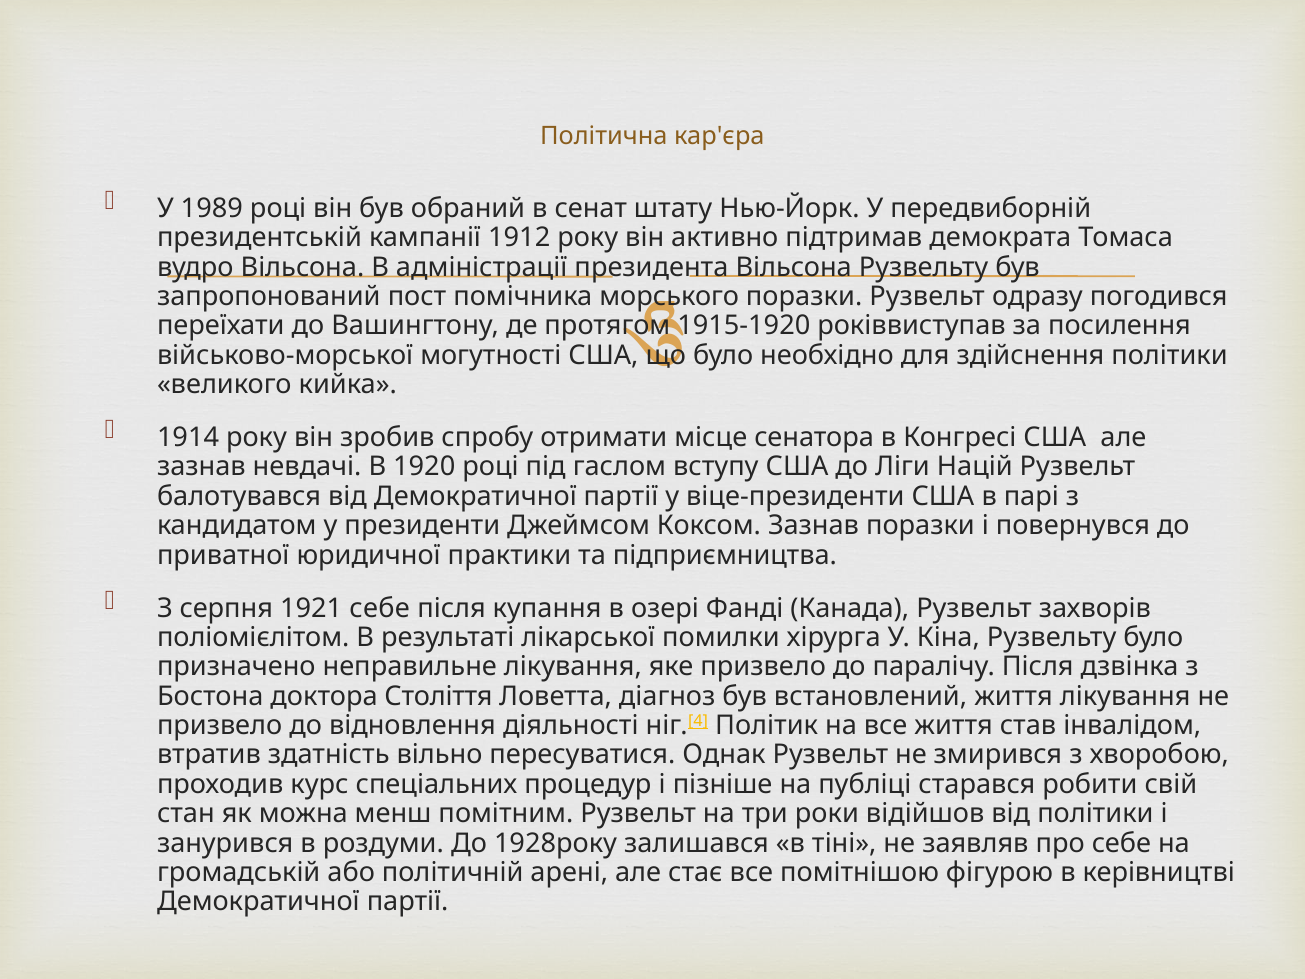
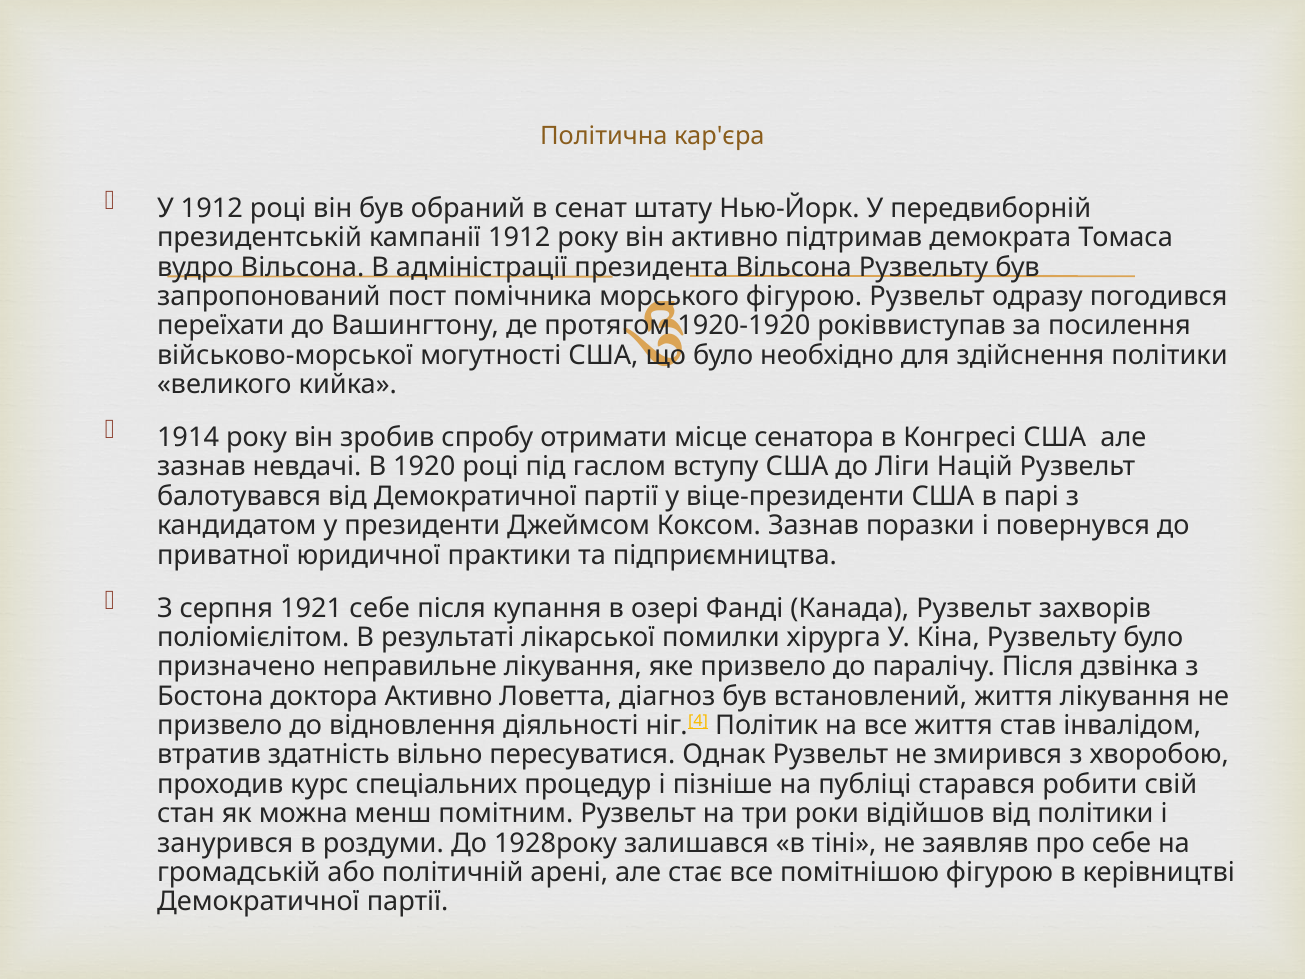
У 1989: 1989 -> 1912 (212, 208)
поразки: поразки -> фігурою (804, 296)
1915-1920: 1915-1920 -> 1920-1920 (744, 326)
доктора Століття: Століття -> Активно (439, 696)
